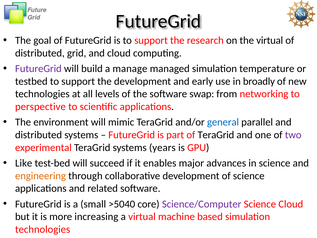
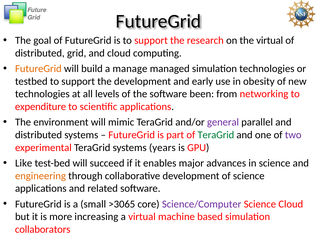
FutureGrid colour: purple -> orange (38, 69)
simulation temperature: temperature -> technologies (267, 69)
broadly: broadly -> obesity (259, 81)
swap: swap -> been (202, 94)
perspective: perspective -> expenditure (41, 107)
general colour: blue -> purple (223, 122)
TeraGrid colour: black -> green (216, 135)
>5040: >5040 -> >3065 (122, 204)
technologies: technologies -> collaborators (43, 229)
